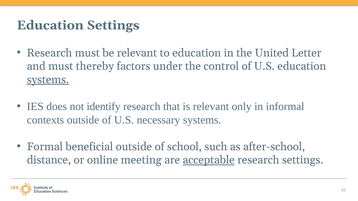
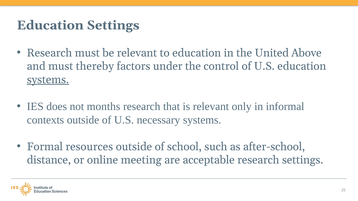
Letter: Letter -> Above (306, 53)
identify: identify -> months (104, 107)
beneficial: beneficial -> resources (89, 147)
acceptable underline: present -> none (209, 160)
